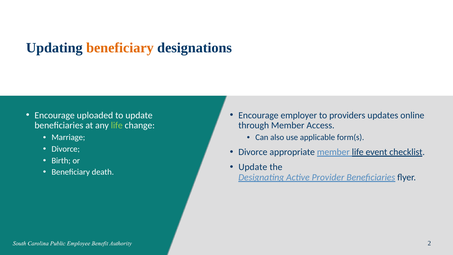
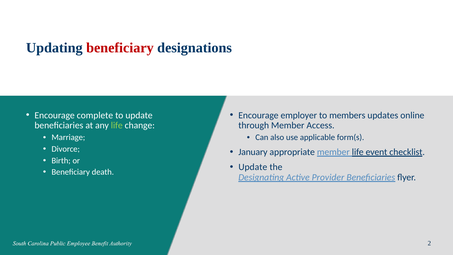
beneficiary colour: orange -> red (120, 48)
uploaded: uploaded -> complete (95, 115)
providers: providers -> members (347, 115)
Divorce: Divorce -> January (253, 152)
